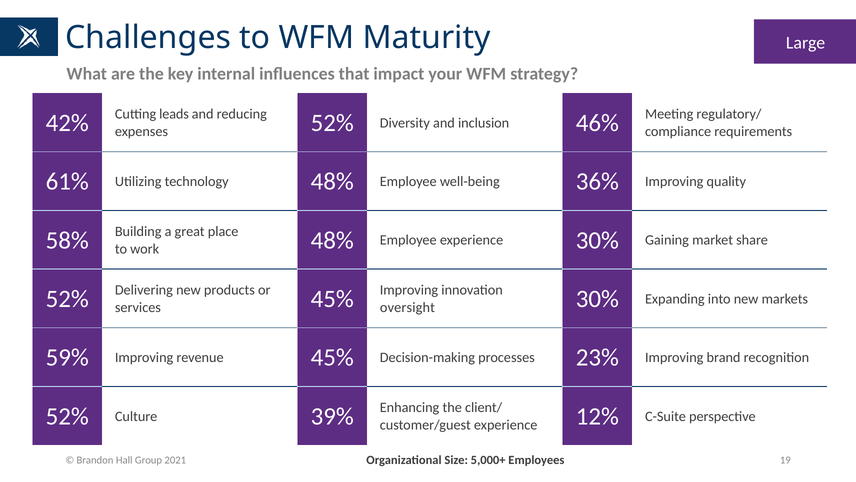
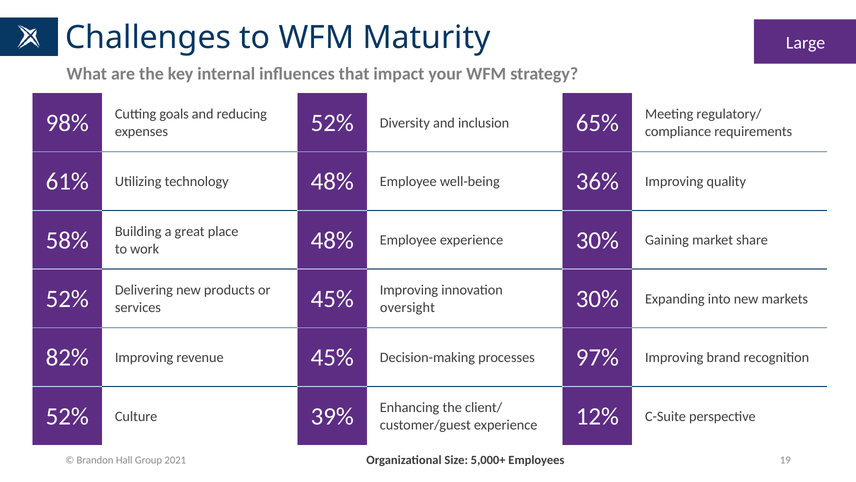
42%: 42% -> 98% (67, 123)
leads: leads -> goals (174, 114)
46%: 46% -> 65% (597, 123)
59%: 59% -> 82% (67, 357)
23%: 23% -> 97% (597, 357)
